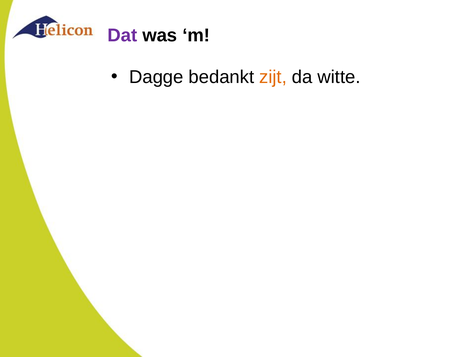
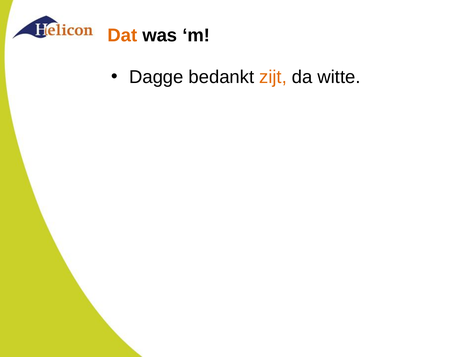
Dat colour: purple -> orange (122, 35)
